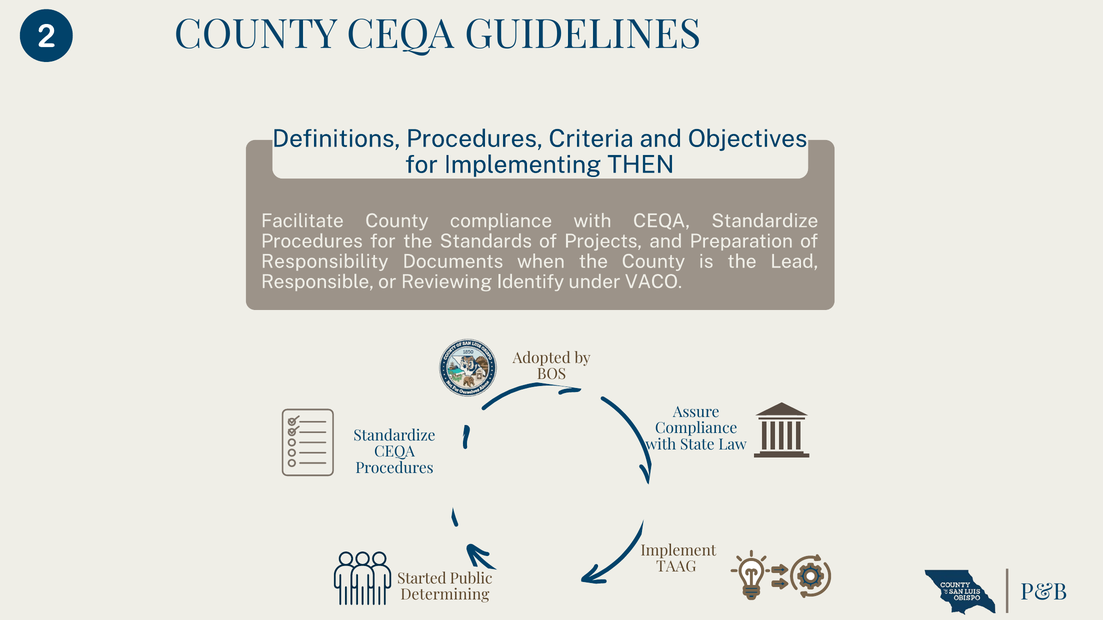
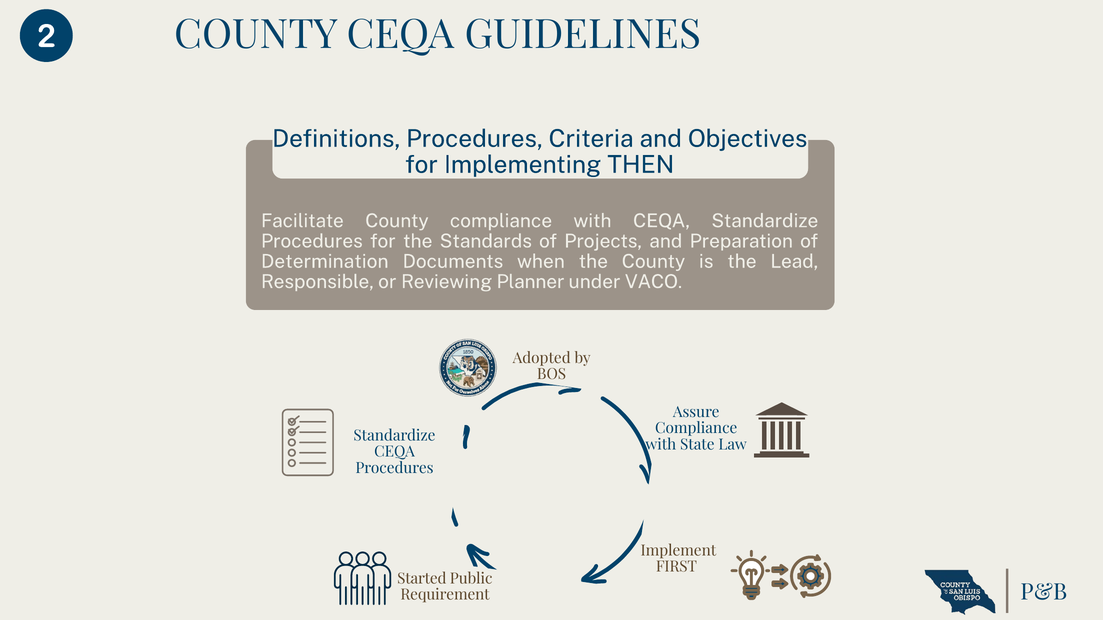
Responsibility: Responsibility -> Determination (325, 262)
Identify: Identify -> Planner (530, 282)
TAAG: TAAG -> FIRST (676, 567)
Determining: Determining -> Requirement (445, 595)
